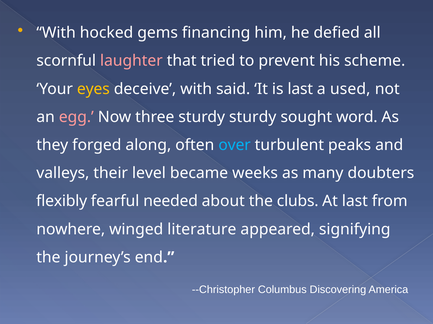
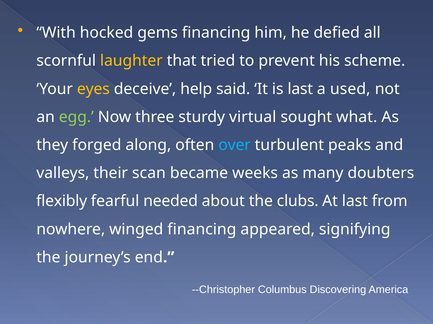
laughter colour: pink -> yellow (131, 61)
deceive with: with -> help (196, 89)
egg colour: pink -> light green (76, 117)
sturdy sturdy: sturdy -> virtual (253, 117)
word: word -> what (357, 117)
level: level -> scan (149, 173)
winged literature: literature -> financing (202, 230)
